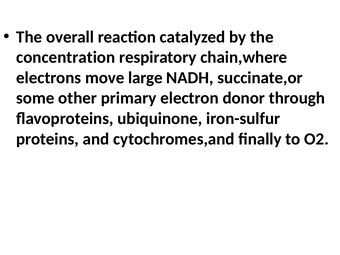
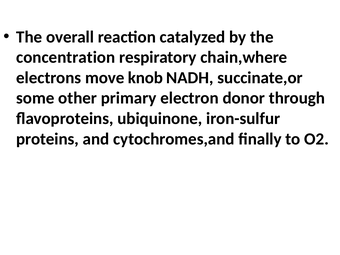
large: large -> knob (145, 78)
